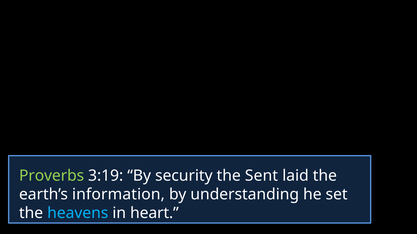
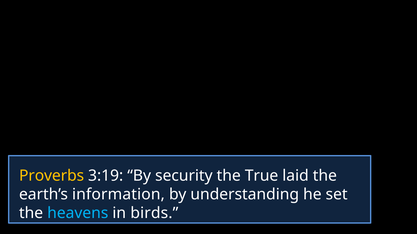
Proverbs colour: light green -> yellow (52, 176)
Sent: Sent -> True (262, 176)
heart: heart -> birds (154, 214)
